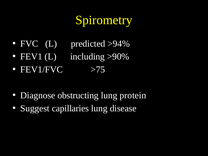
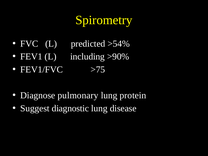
>94%: >94% -> >54% (119, 44)
obstructing: obstructing -> pulmonary (78, 95)
capillaries: capillaries -> diagnostic (70, 108)
